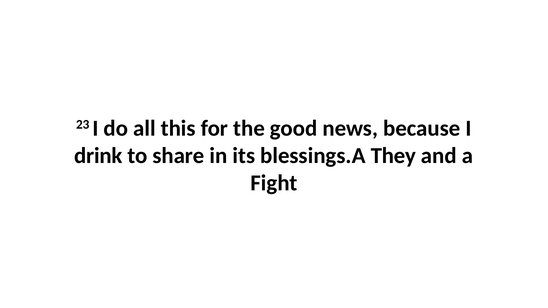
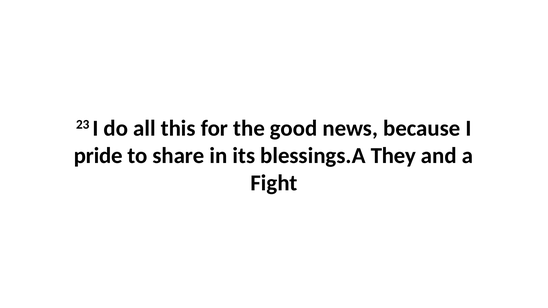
drink: drink -> pride (98, 156)
